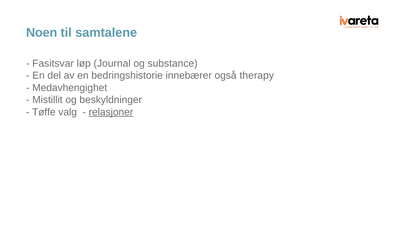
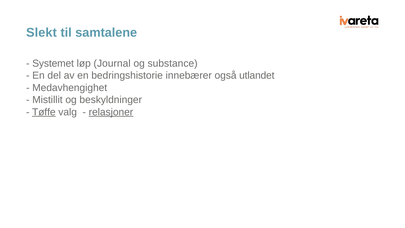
Noen: Noen -> Slekt (42, 33)
Fasitsvar: Fasitsvar -> Systemet (53, 63)
therapy: therapy -> utlandet (257, 75)
Tøffe underline: none -> present (44, 112)
